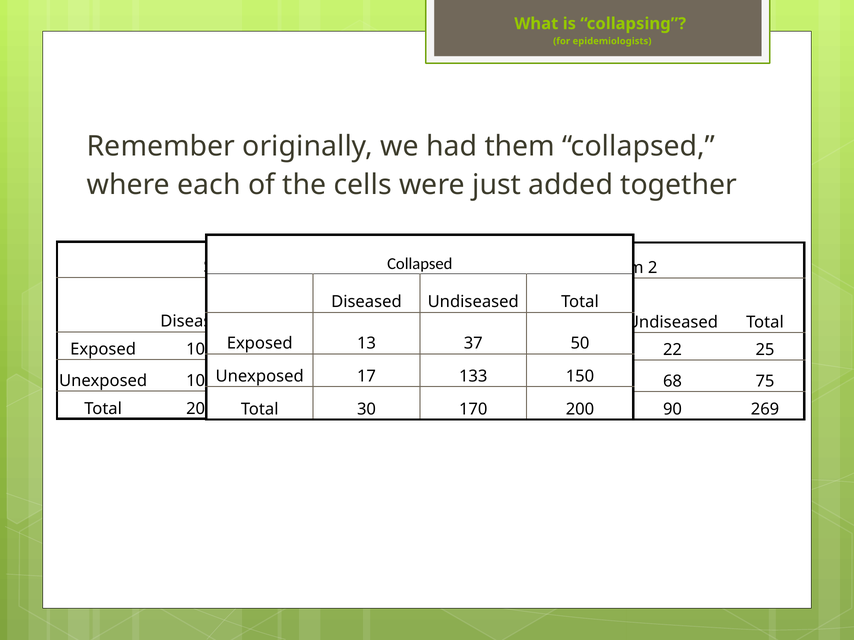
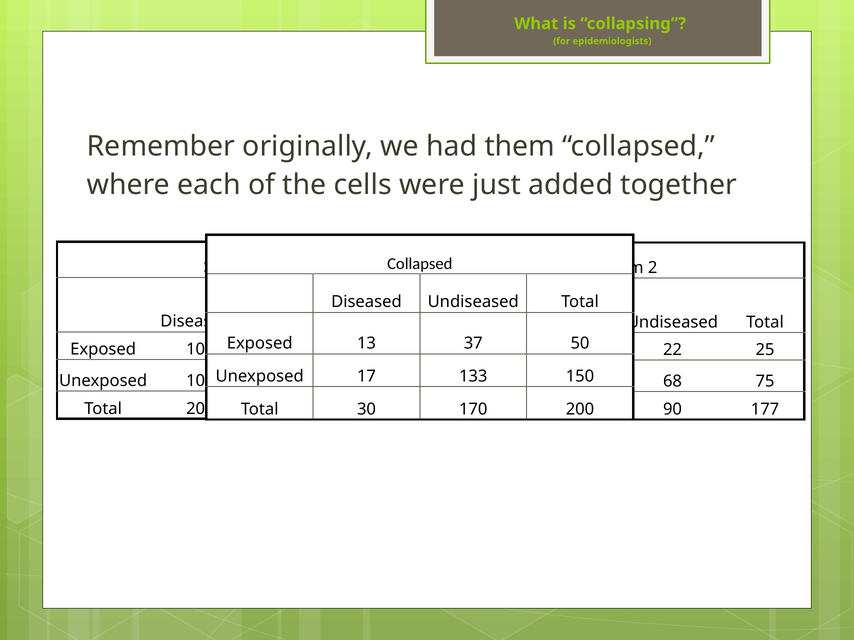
269: 269 -> 177 (765, 410)
